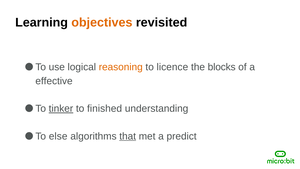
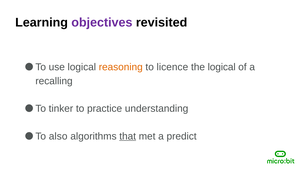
objectives colour: orange -> purple (102, 23)
the blocks: blocks -> logical (222, 67)
effective: effective -> recalling (54, 81)
tinker underline: present -> none (61, 108)
finished: finished -> practice (105, 108)
else: else -> also (58, 136)
